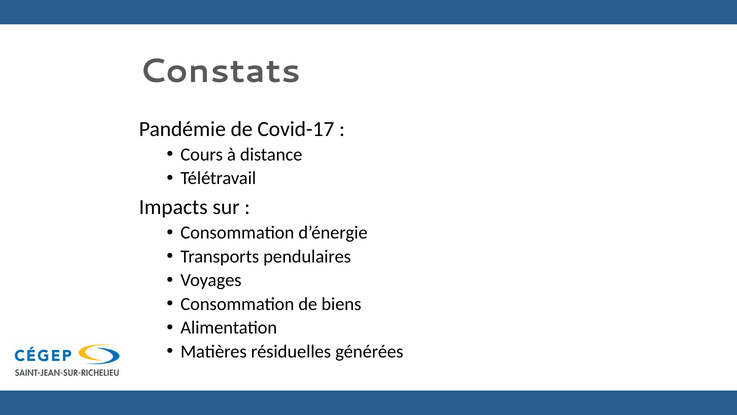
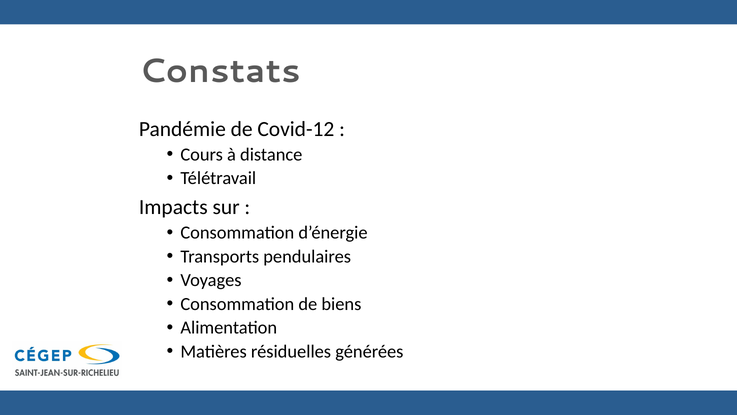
Covid-17: Covid-17 -> Covid-12 (296, 129)
